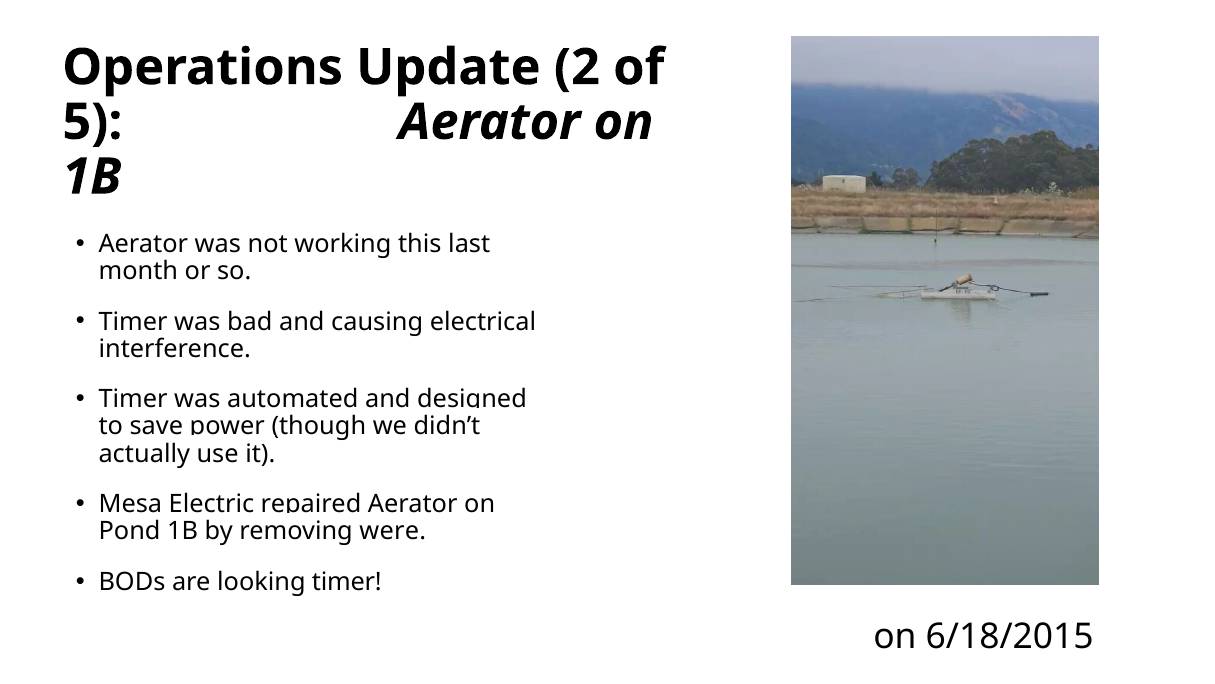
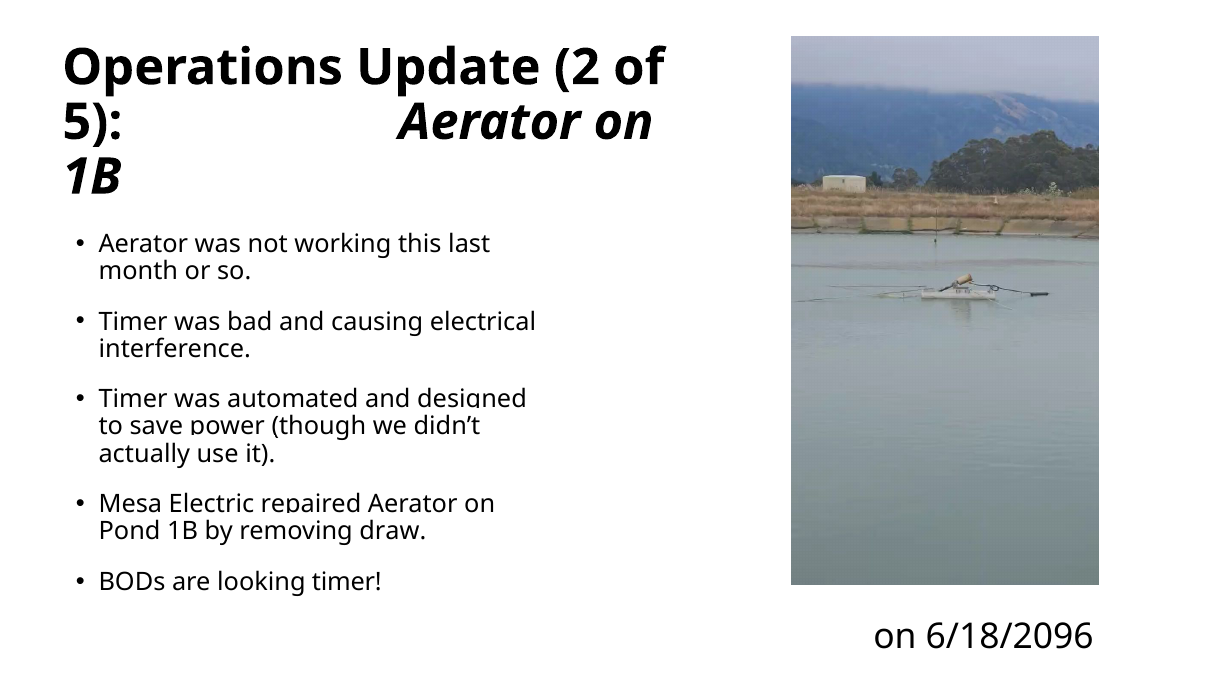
were: were -> draw (393, 531)
6/18/2015: 6/18/2015 -> 6/18/2096 (1010, 637)
